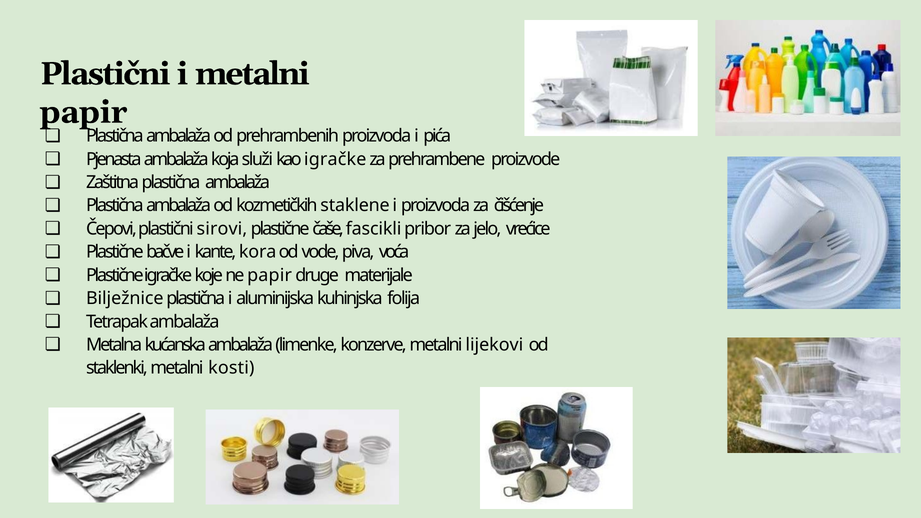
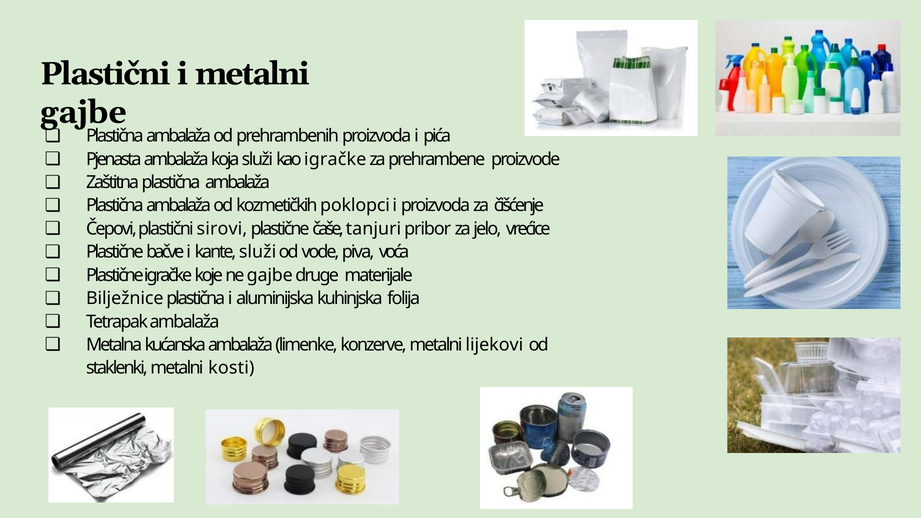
papir: papir -> gajbe (83, 112)
staklene: staklene -> poklopci (355, 206)
fascikli: fascikli -> tanjuri (373, 229)
kante kora: kora -> služi (258, 252)
ne papir: papir -> gajbe (270, 275)
